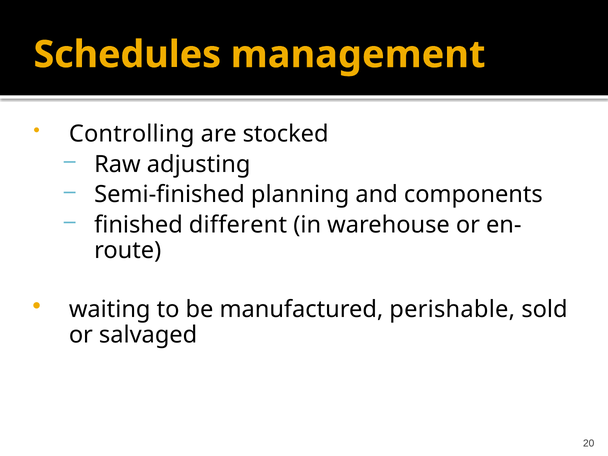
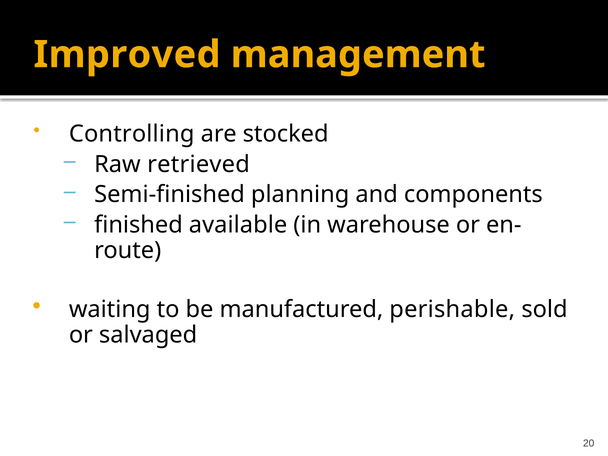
Schedules: Schedules -> Improved (127, 55)
adjusting: adjusting -> retrieved (199, 164)
different: different -> available (238, 225)
